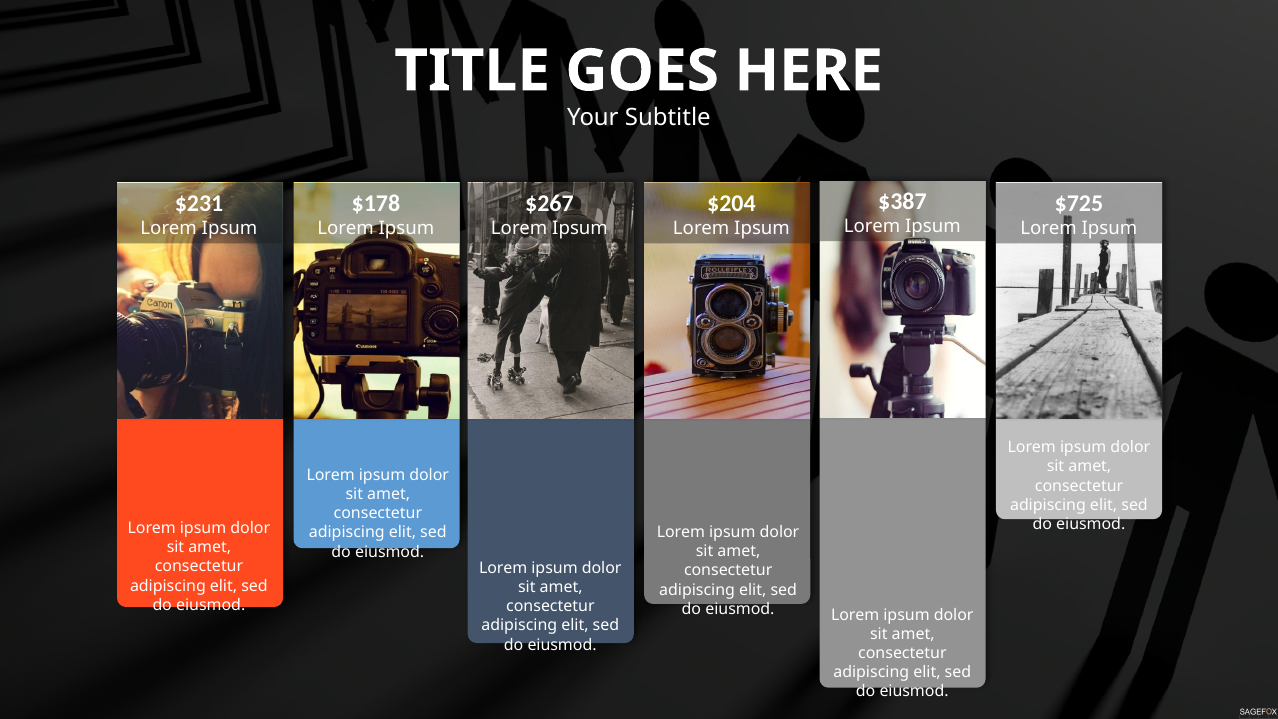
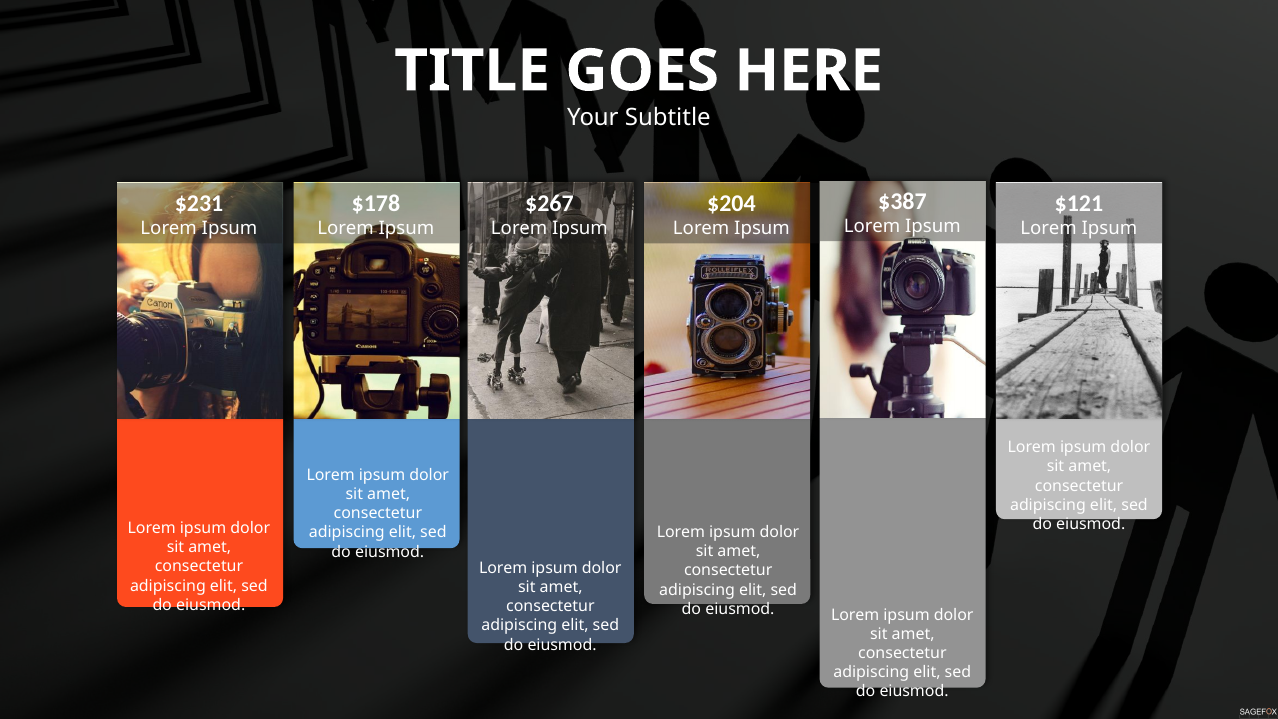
$725: $725 -> $121 (1079, 204)
